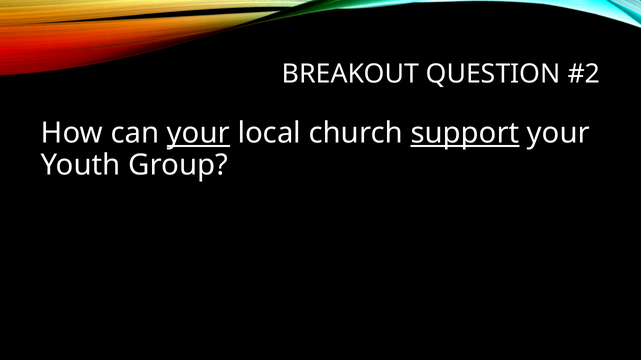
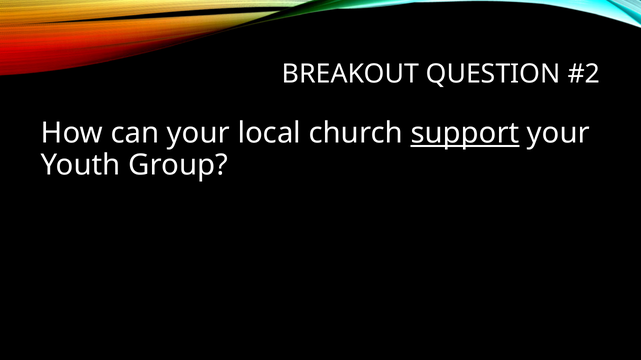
your underline: present -> none (198, 134)
